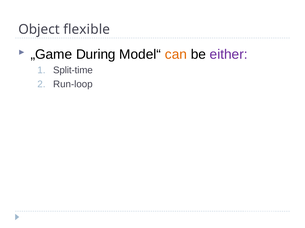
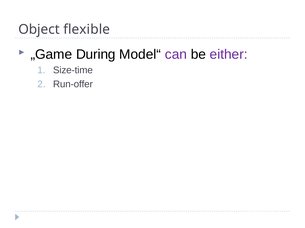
can colour: orange -> purple (176, 55)
Split-time: Split-time -> Size-time (73, 71)
Run-loop: Run-loop -> Run-offer (73, 84)
